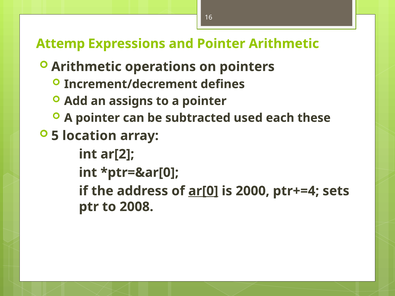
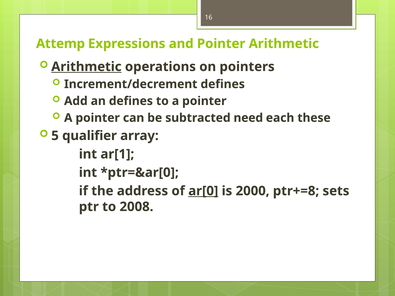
Arithmetic underline: none -> present (86, 67)
an assigns: assigns -> defines (131, 101)
used: used -> need (248, 118)
location: location -> qualifier (90, 136)
ar[2: ar[2 -> ar[1 (117, 154)
ptr+=4: ptr+=4 -> ptr+=8 (296, 191)
